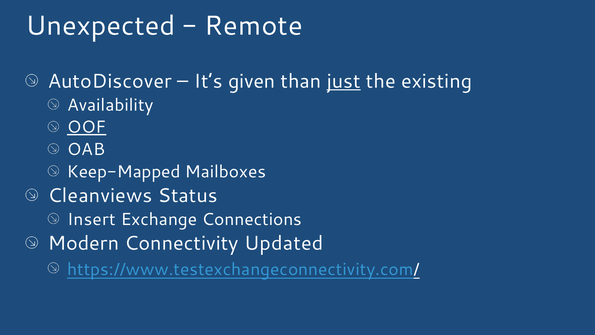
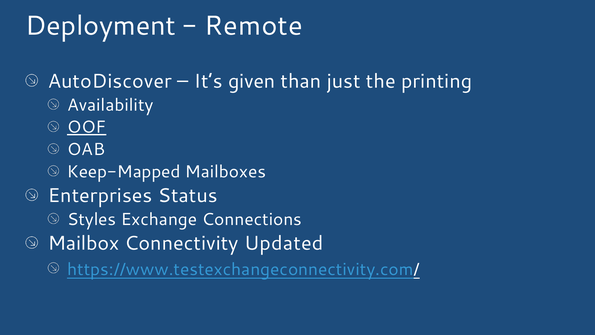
Unexpected: Unexpected -> Deployment (100, 26)
just underline: present -> none (344, 81)
existing: existing -> printing (437, 81)
Cleanviews: Cleanviews -> Enterprises (100, 196)
Insert: Insert -> Styles (92, 219)
Modern: Modern -> Mailbox (84, 243)
